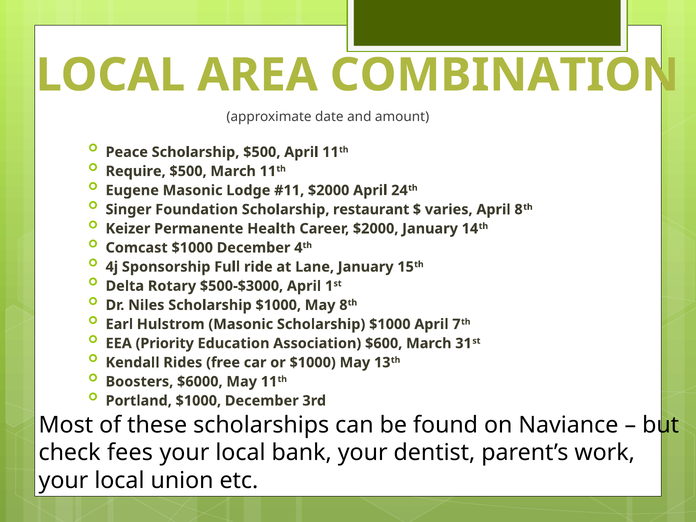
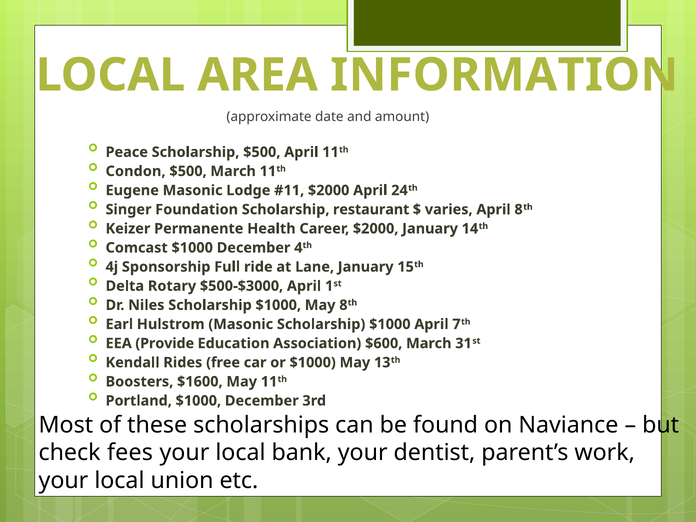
COMBINATION: COMBINATION -> INFORMATION (504, 75)
Require: Require -> Condon (136, 171)
Priority: Priority -> Provide (165, 343)
$6000: $6000 -> $1600 (200, 382)
